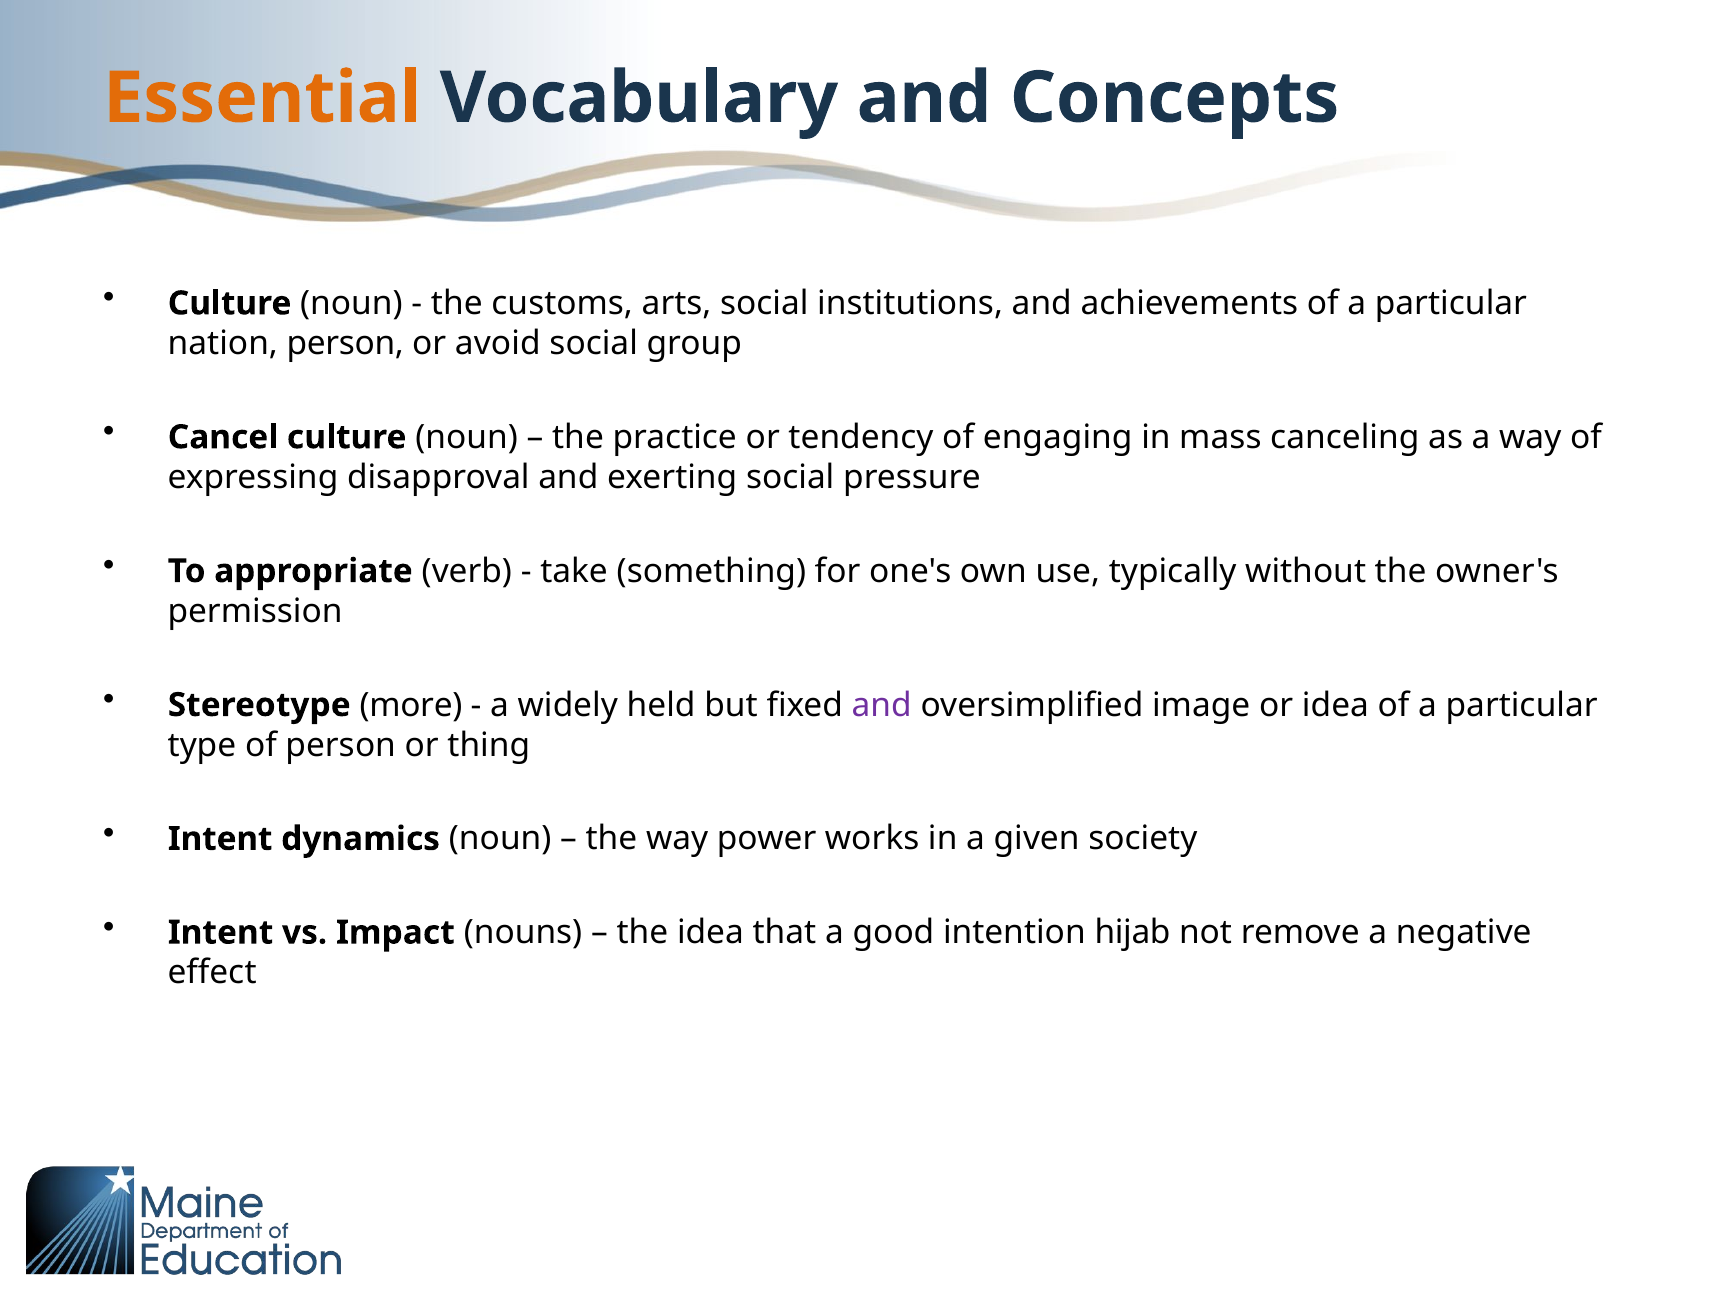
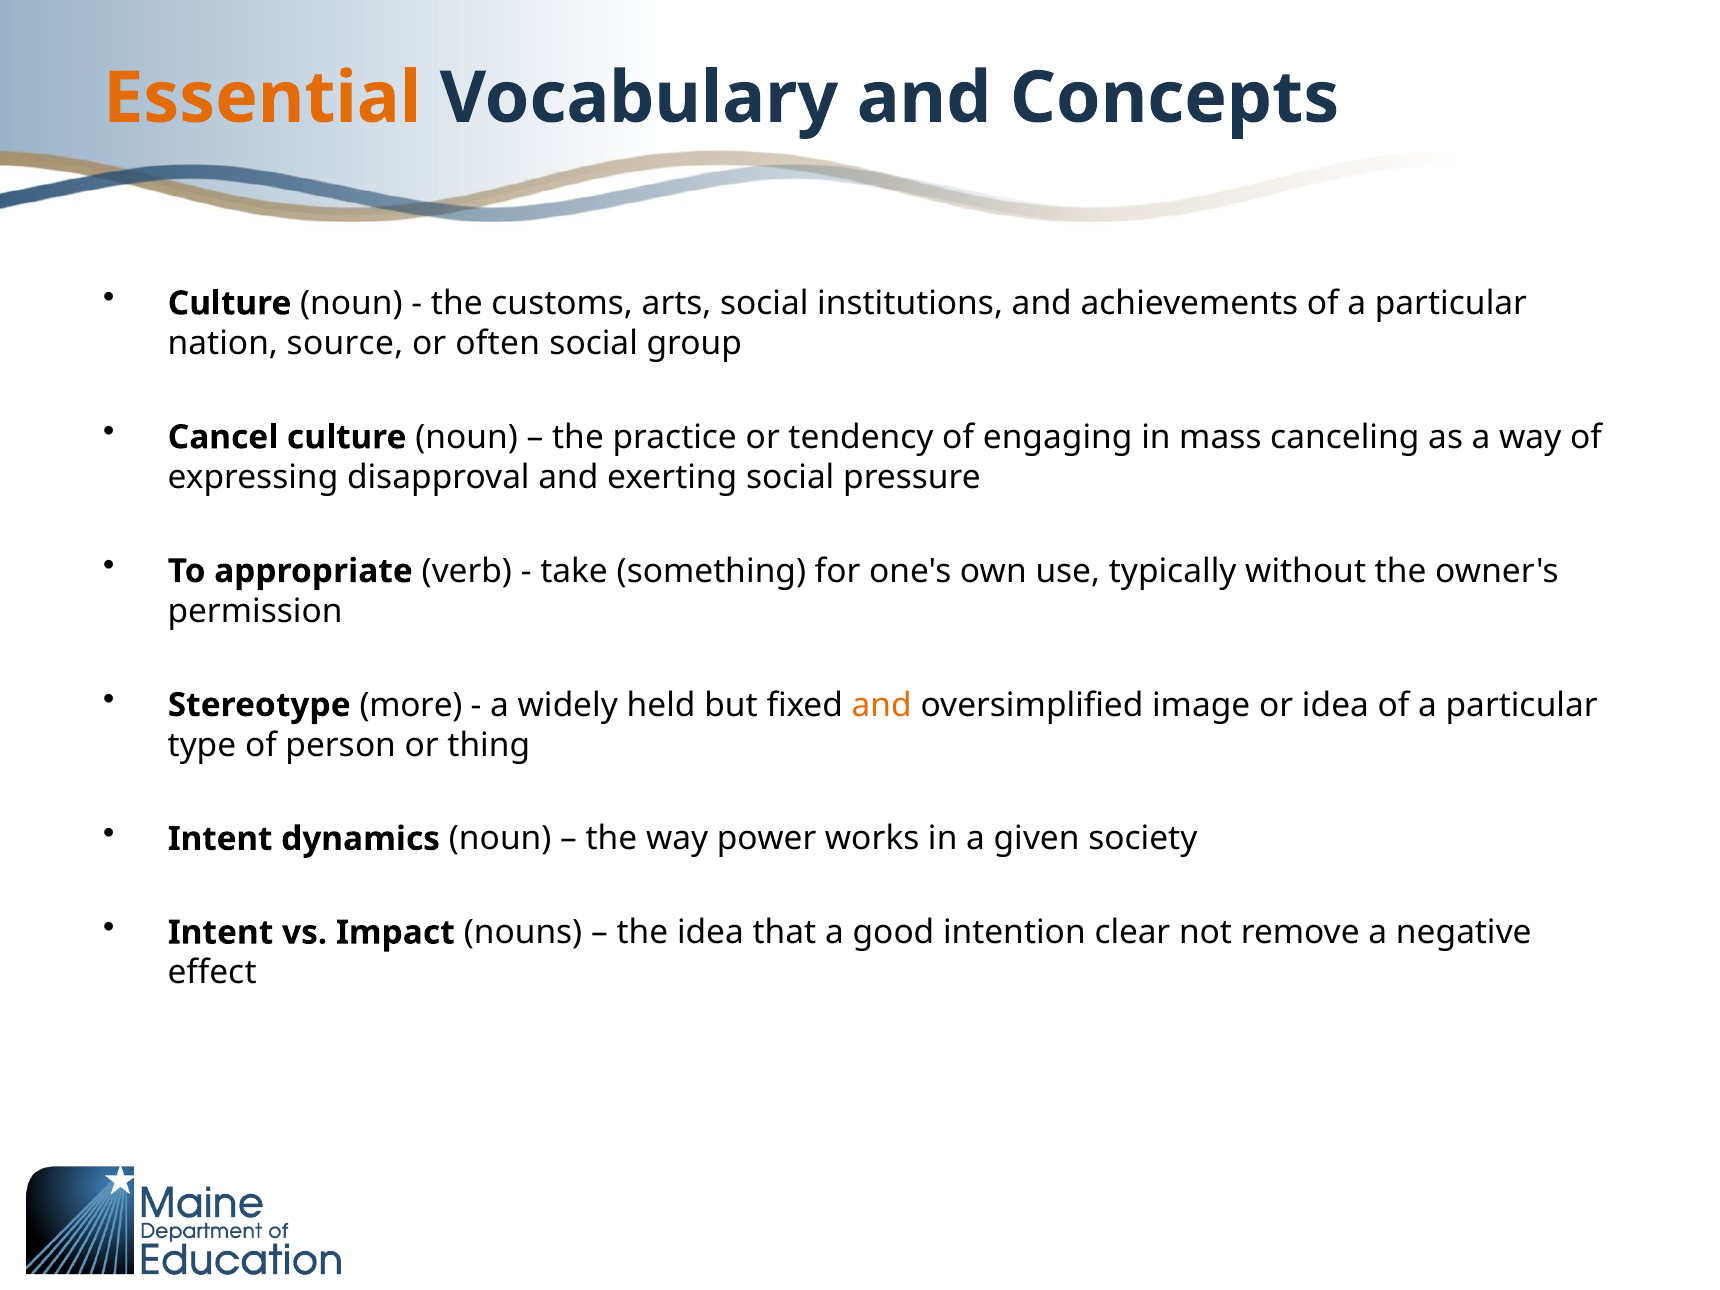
nation person: person -> source (345, 344)
avoid: avoid -> often (498, 344)
and colour: purple -> orange (882, 705)
hijab: hijab -> clear (1132, 933)
